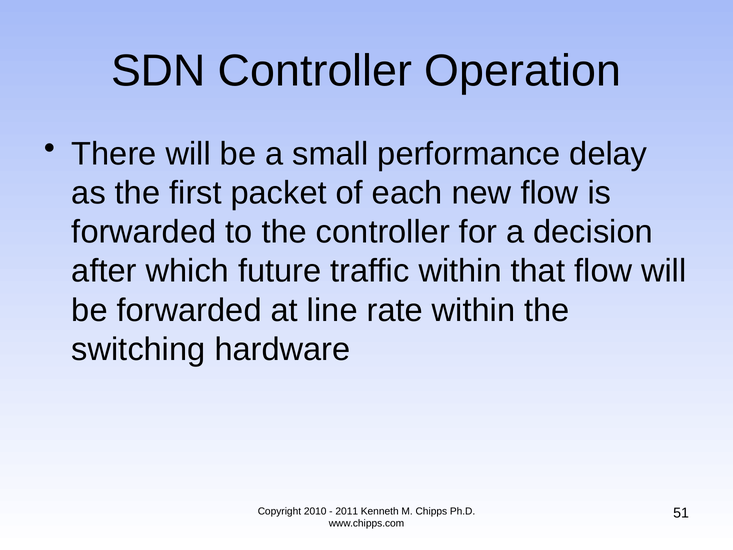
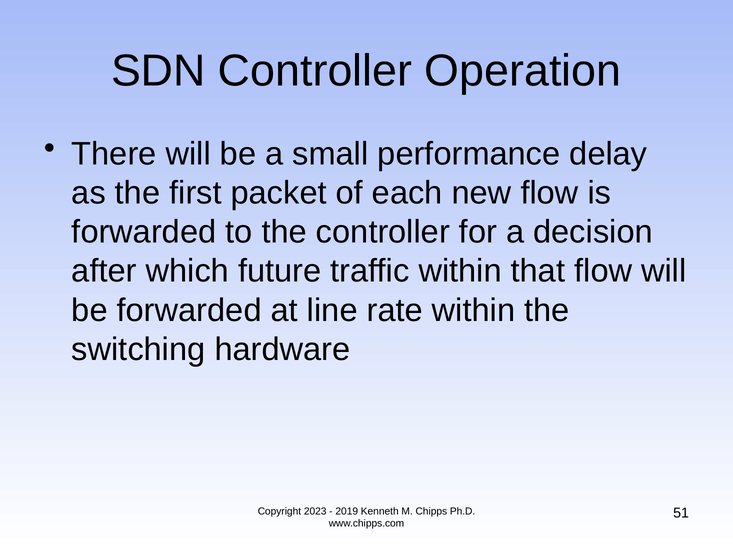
2010: 2010 -> 2023 (315, 511)
2011: 2011 -> 2019 (347, 511)
